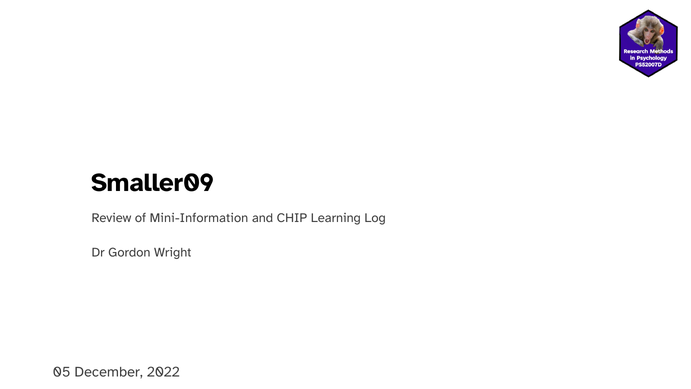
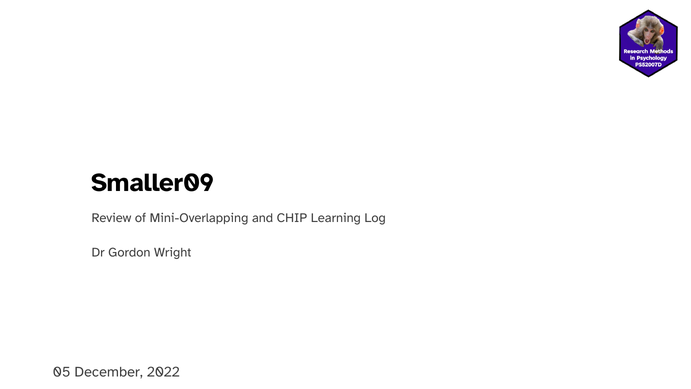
Mini-Information: Mini-Information -> Mini-Overlapping (199, 218)
